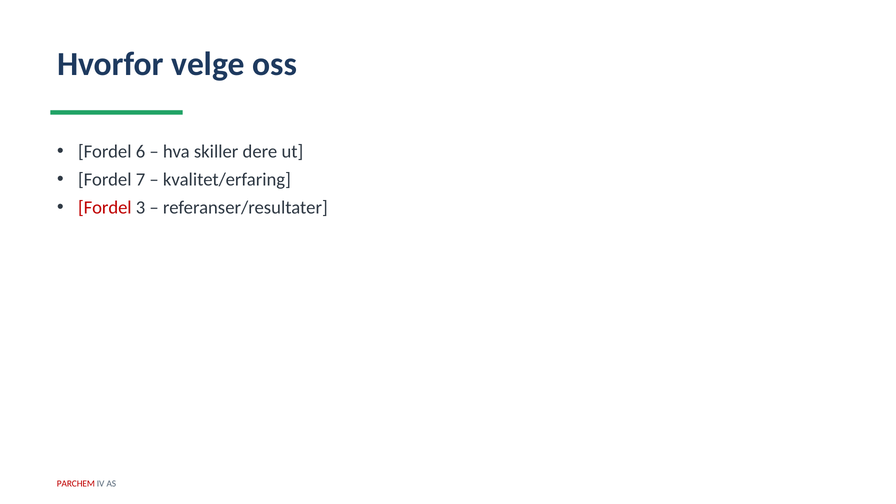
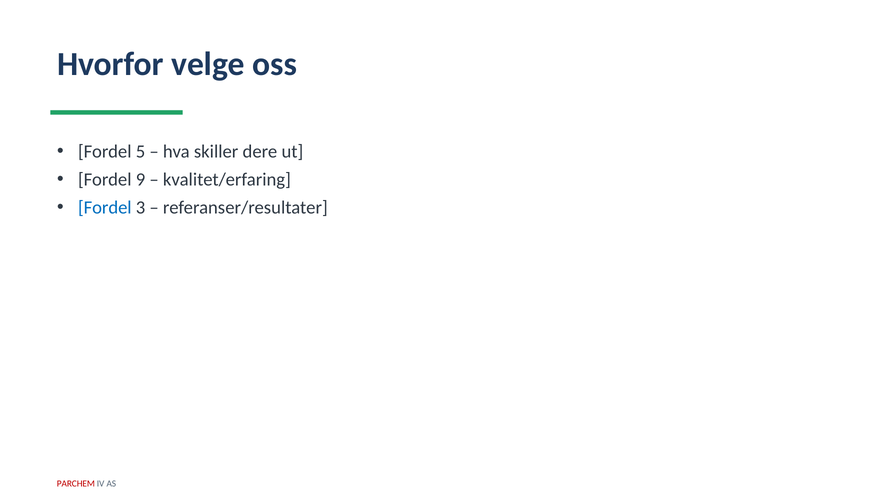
6: 6 -> 5 (141, 152)
7: 7 -> 9 (141, 180)
Fordel colour: red -> blue (105, 208)
